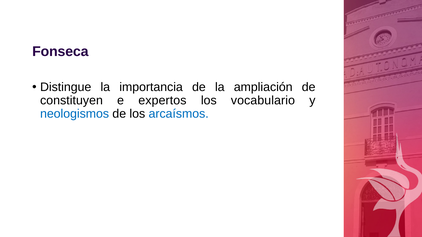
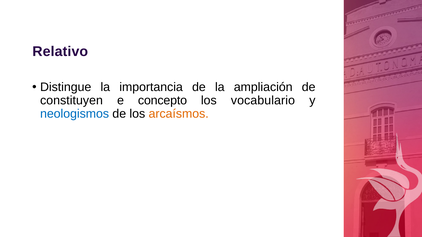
Fonseca: Fonseca -> Relativo (60, 52)
expertos: expertos -> concepto (163, 101)
arcaísmos colour: blue -> orange (179, 114)
